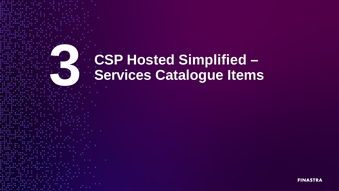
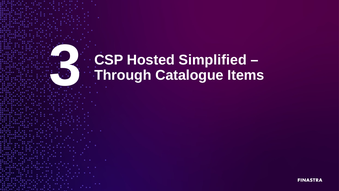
Services: Services -> Through (123, 75)
